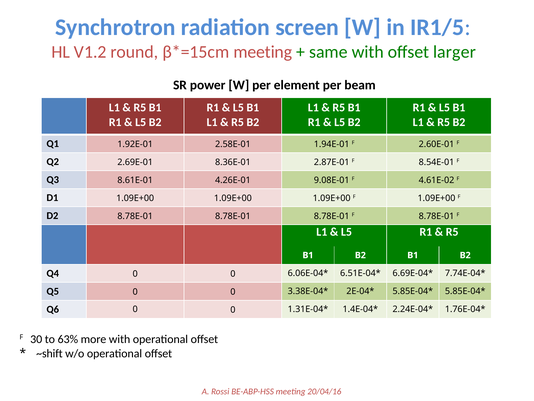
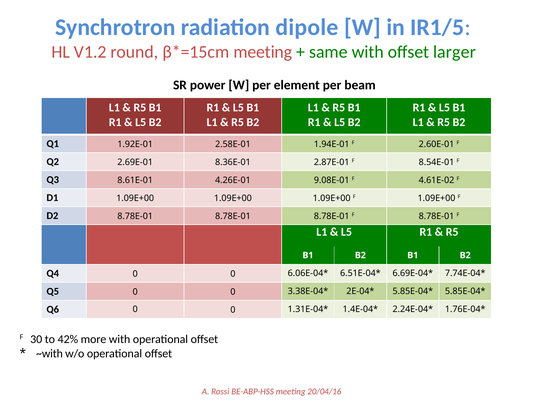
screen: screen -> dipole (307, 27)
63%: 63% -> 42% (68, 339)
~shift: ~shift -> ~with (49, 353)
